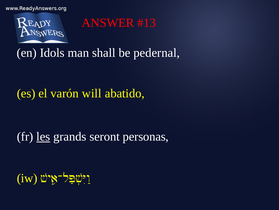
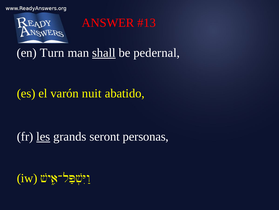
Idols: Idols -> Turn (52, 53)
shall underline: none -> present (104, 53)
will: will -> nuit (92, 93)
